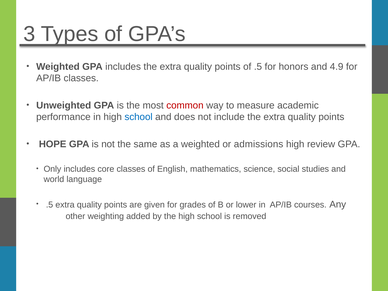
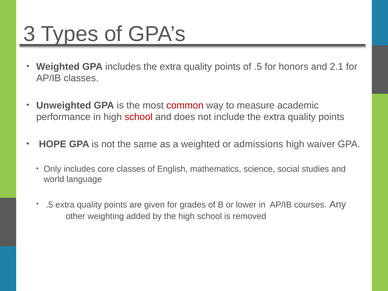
4.9: 4.9 -> 2.1 (337, 67)
school colour: blue -> red (139, 117)
review: review -> waiver (321, 144)
